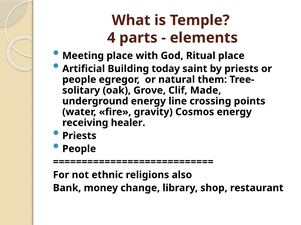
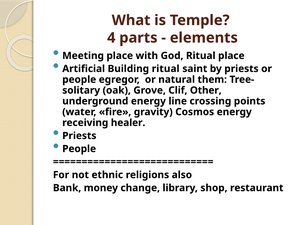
Building today: today -> ritual (166, 69)
Made: Made -> Other (206, 91)
